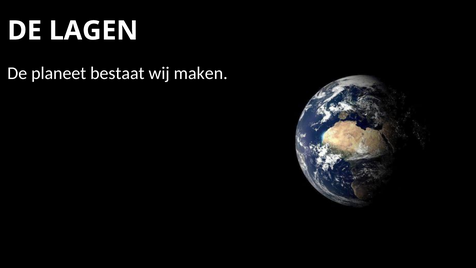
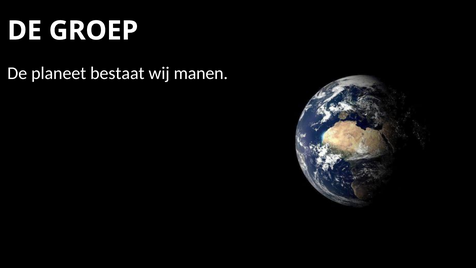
LAGEN: LAGEN -> GROEP (93, 31)
maken: maken -> manen (201, 73)
